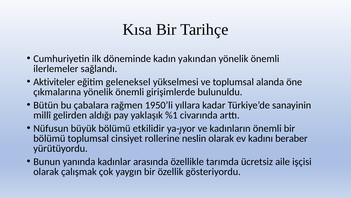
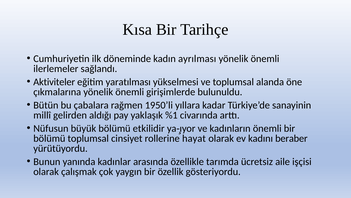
yakından: yakından -> ayrılması (197, 58)
geleneksel: geleneksel -> yaratılması (128, 82)
neslin: neslin -> hayat (194, 138)
